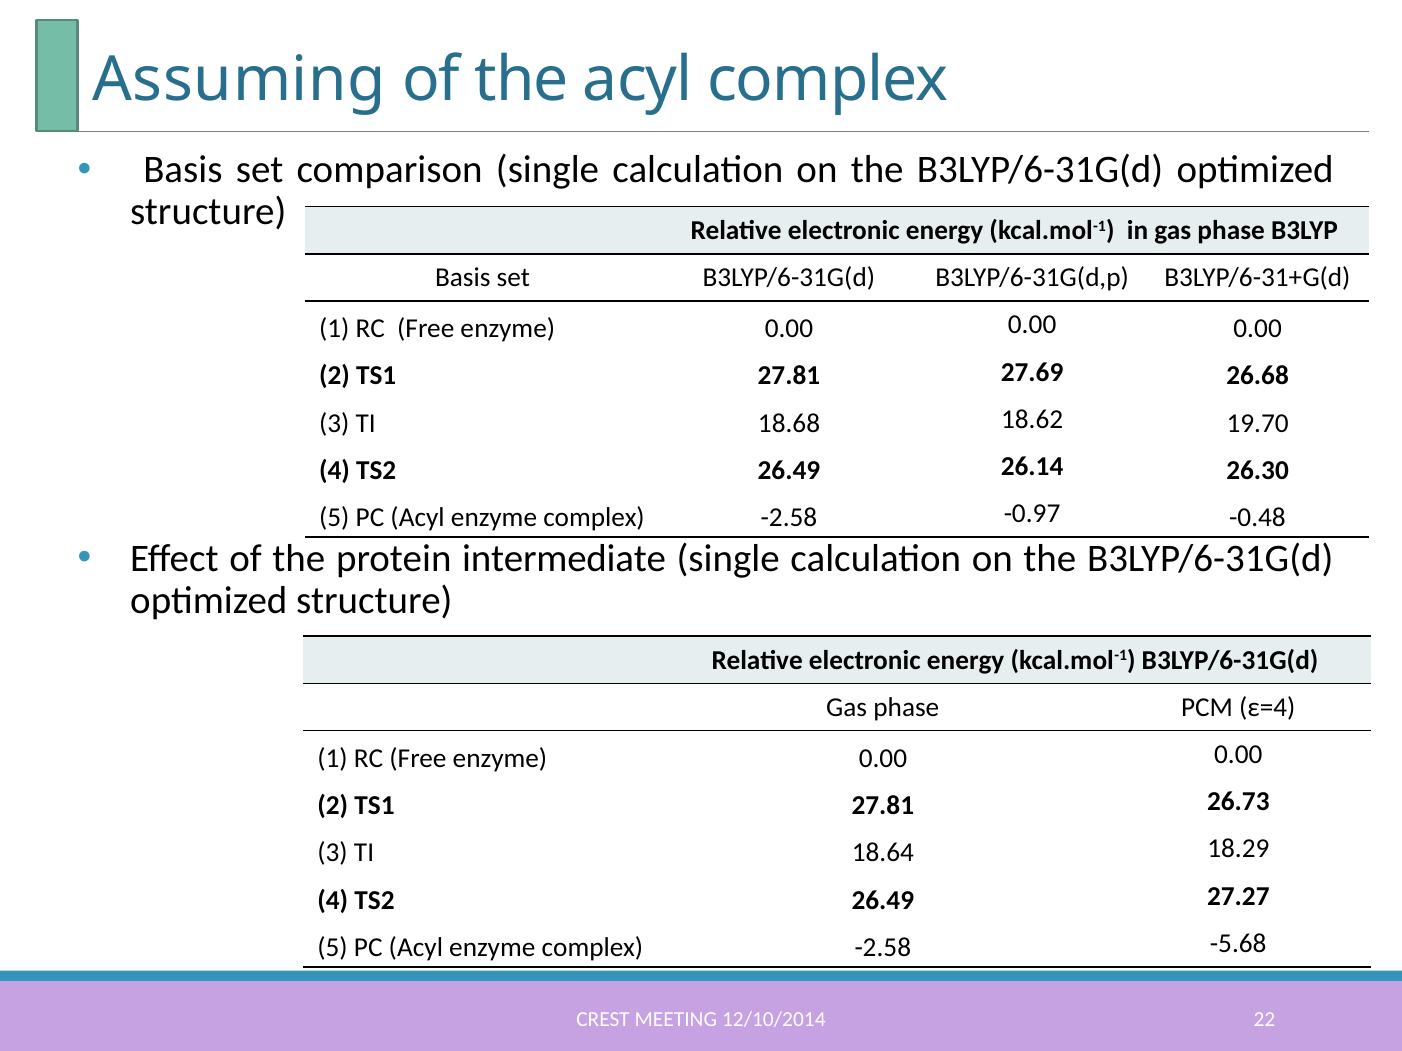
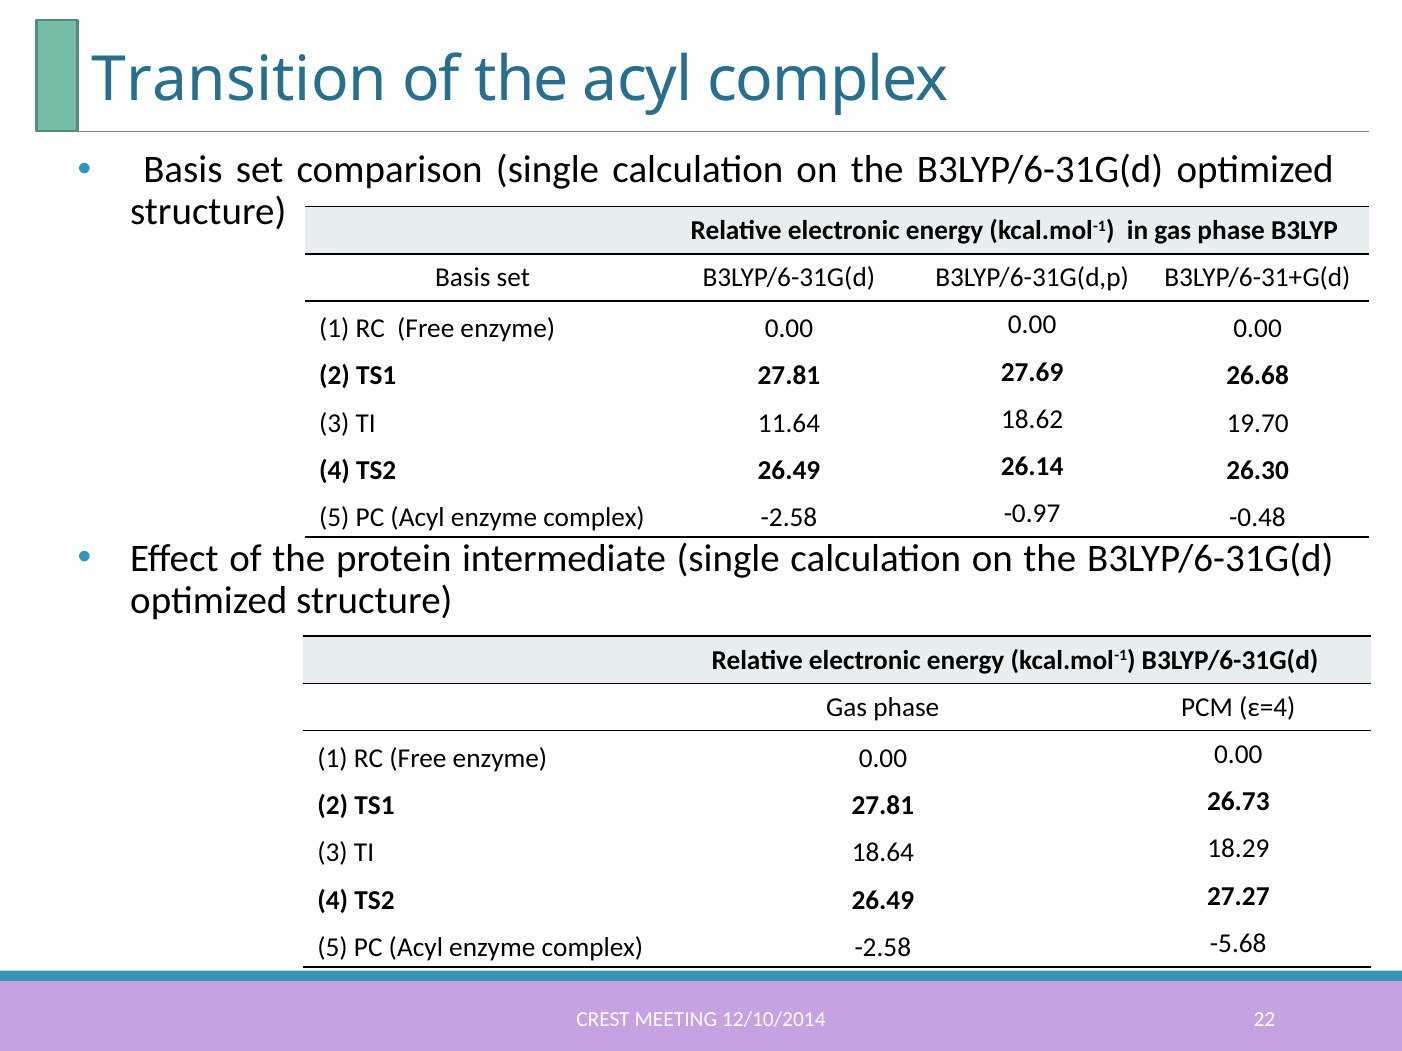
Assuming: Assuming -> Transition (240, 80)
18.68: 18.68 -> 11.64 (789, 423)
